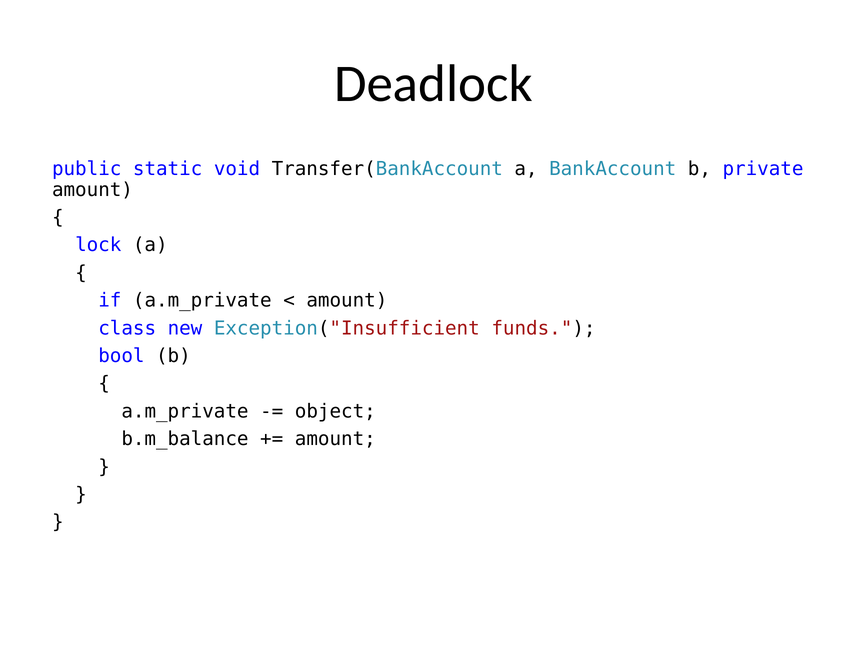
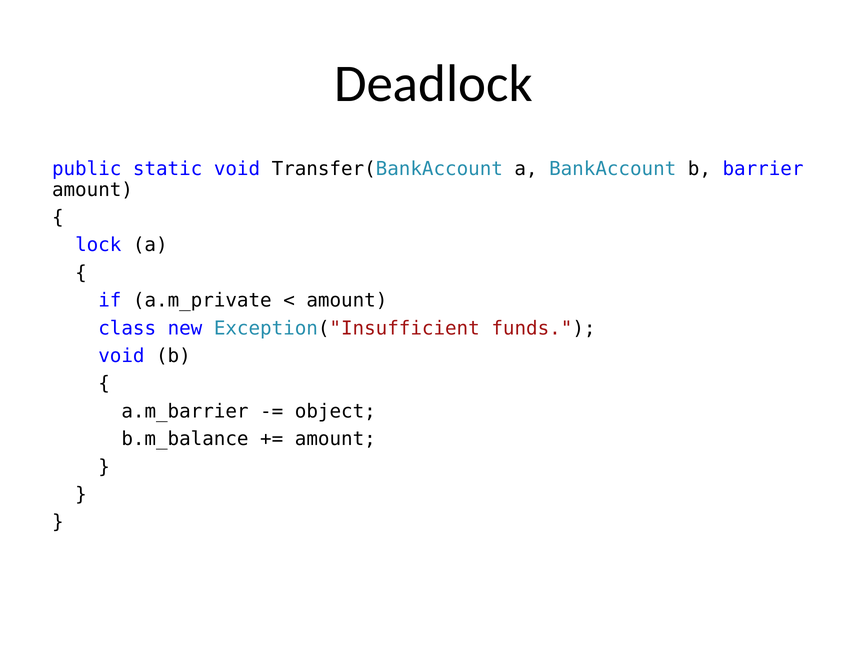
private: private -> barrier (763, 169)
bool: bool -> void (121, 356)
a.m_private: a.m_private -> a.m_barrier (185, 411)
